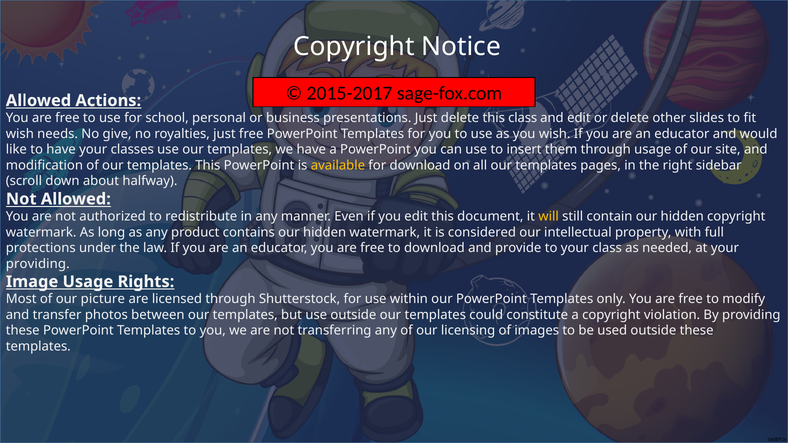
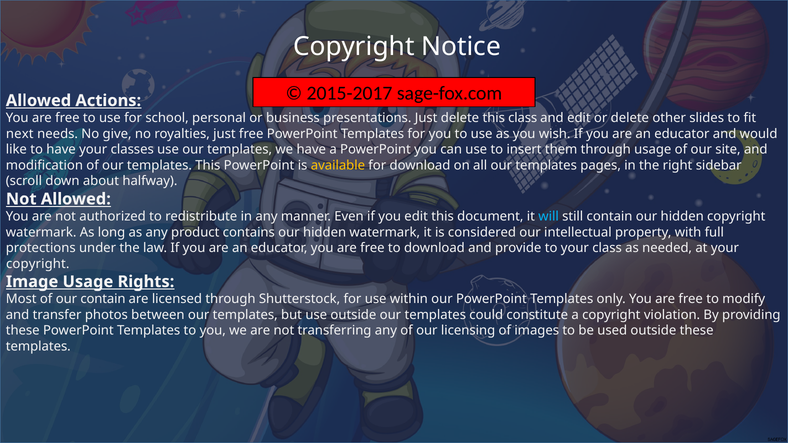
wish: wish -> next (20, 134)
will colour: yellow -> light blue (549, 217)
providing: providing -> copyright (38, 264)
our picture: picture -> contain (103, 299)
